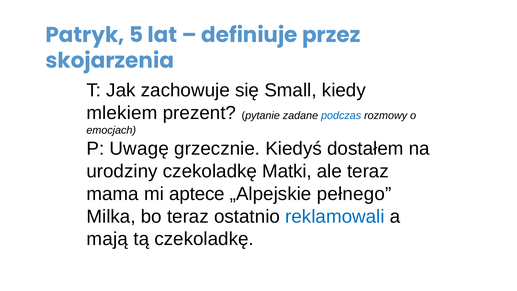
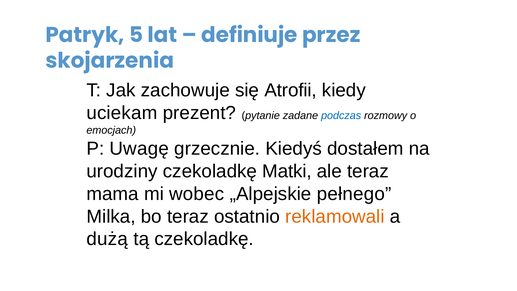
Small: Small -> Atrofii (291, 90)
mlekiem: mlekiem -> uciekam (122, 113)
aptece: aptece -> wobec (197, 194)
reklamowali colour: blue -> orange (335, 216)
mają: mają -> dużą (107, 239)
